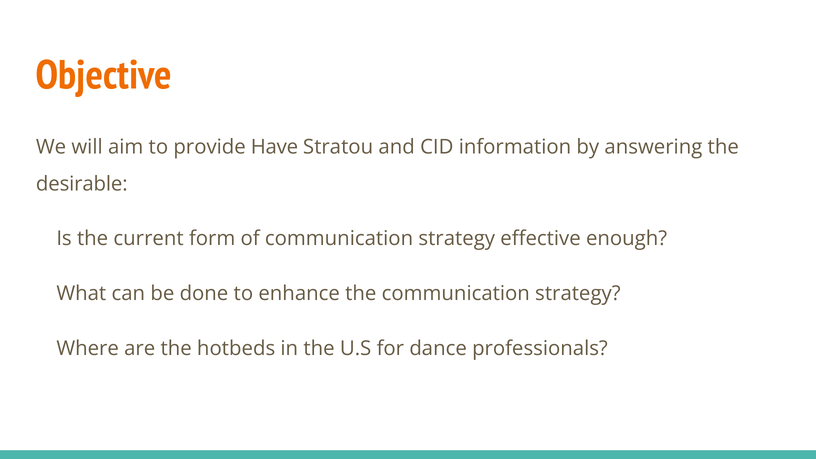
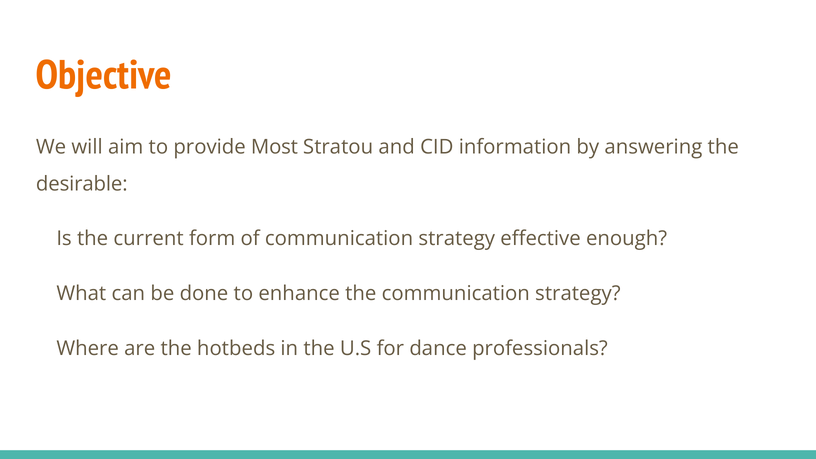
Have: Have -> Most (274, 147)
